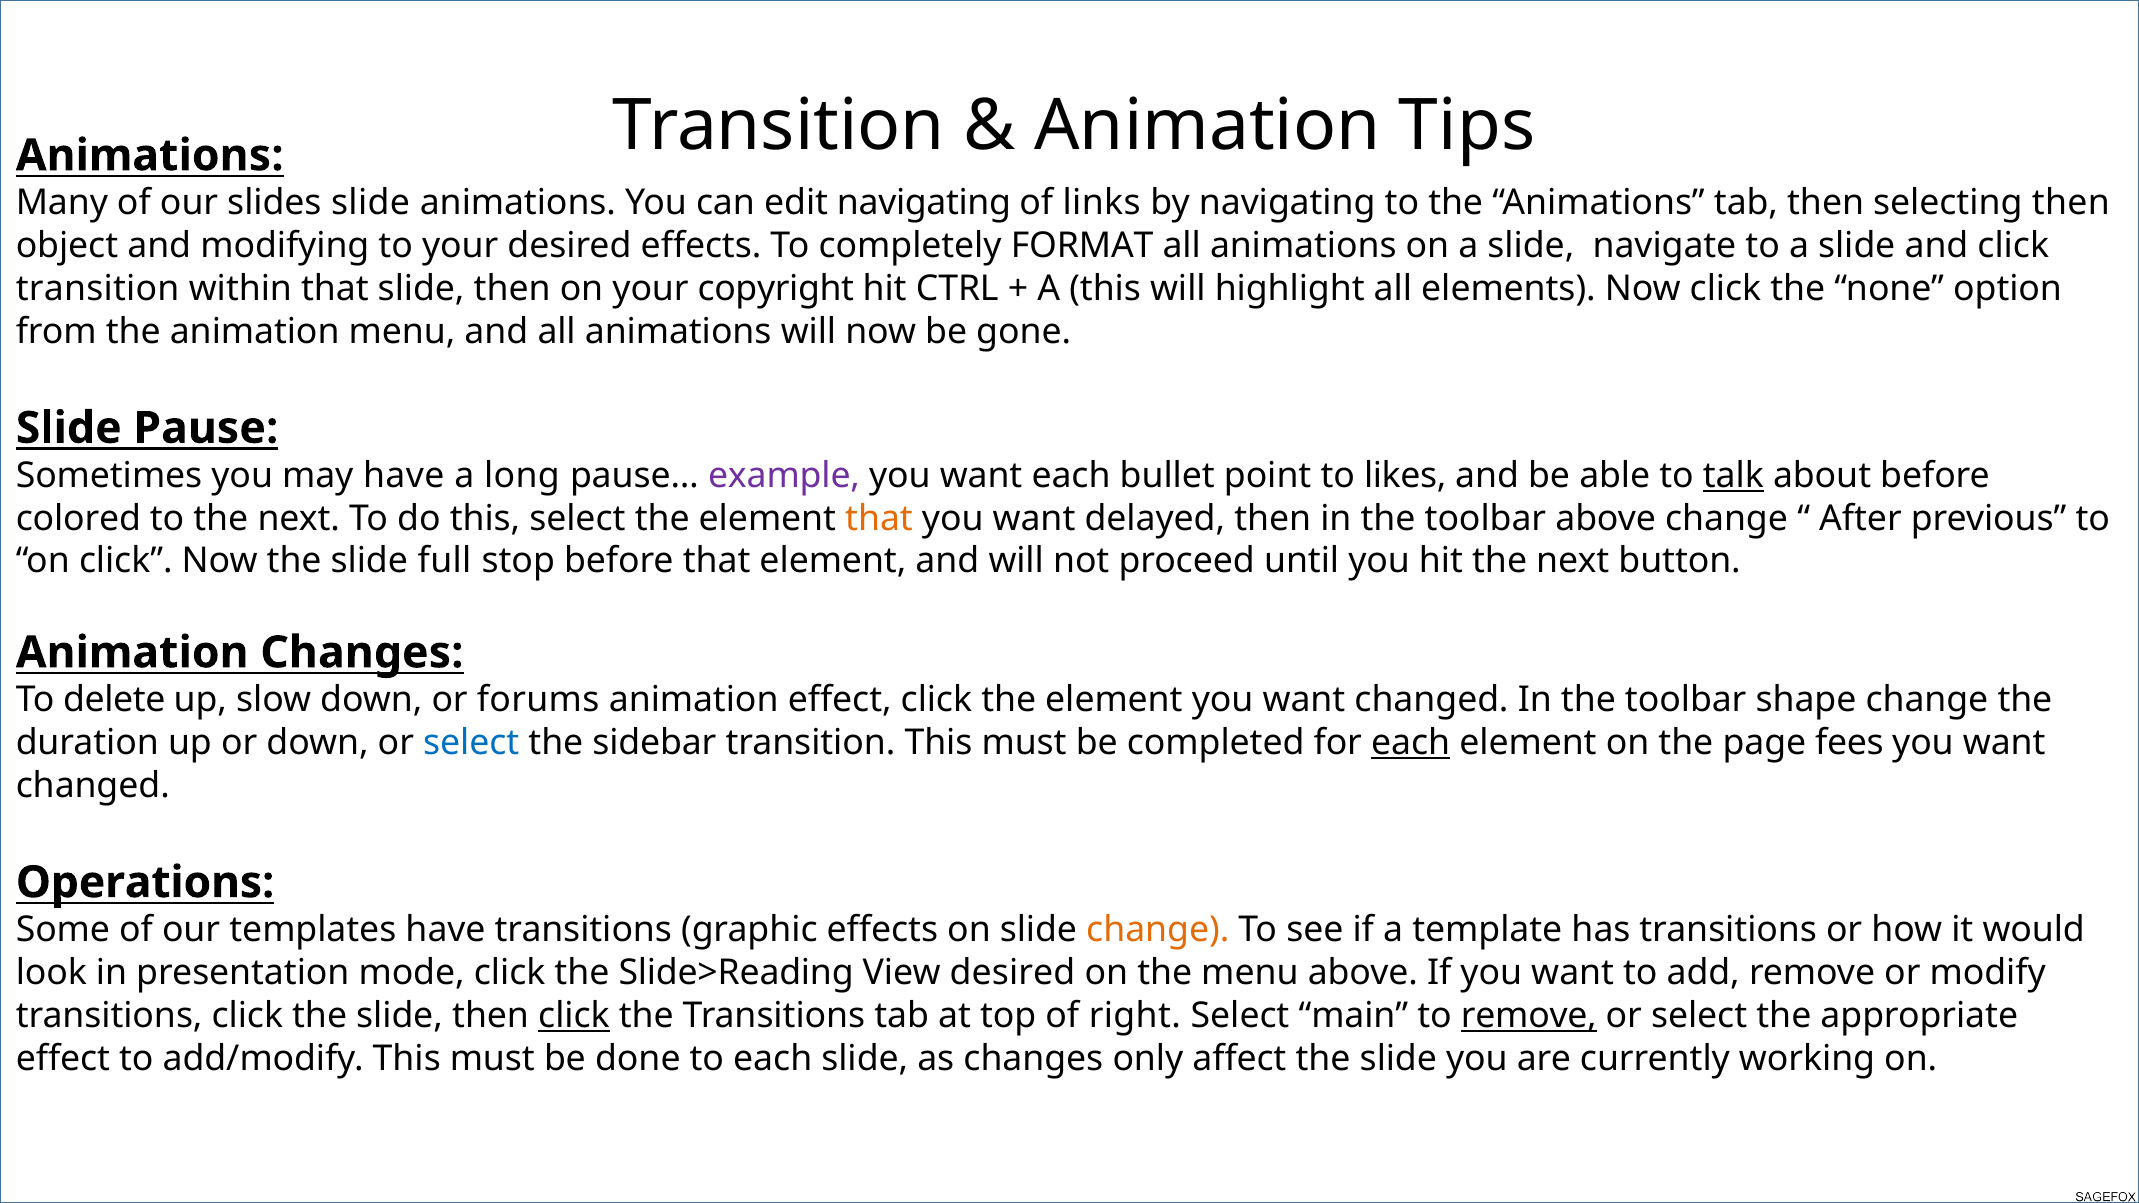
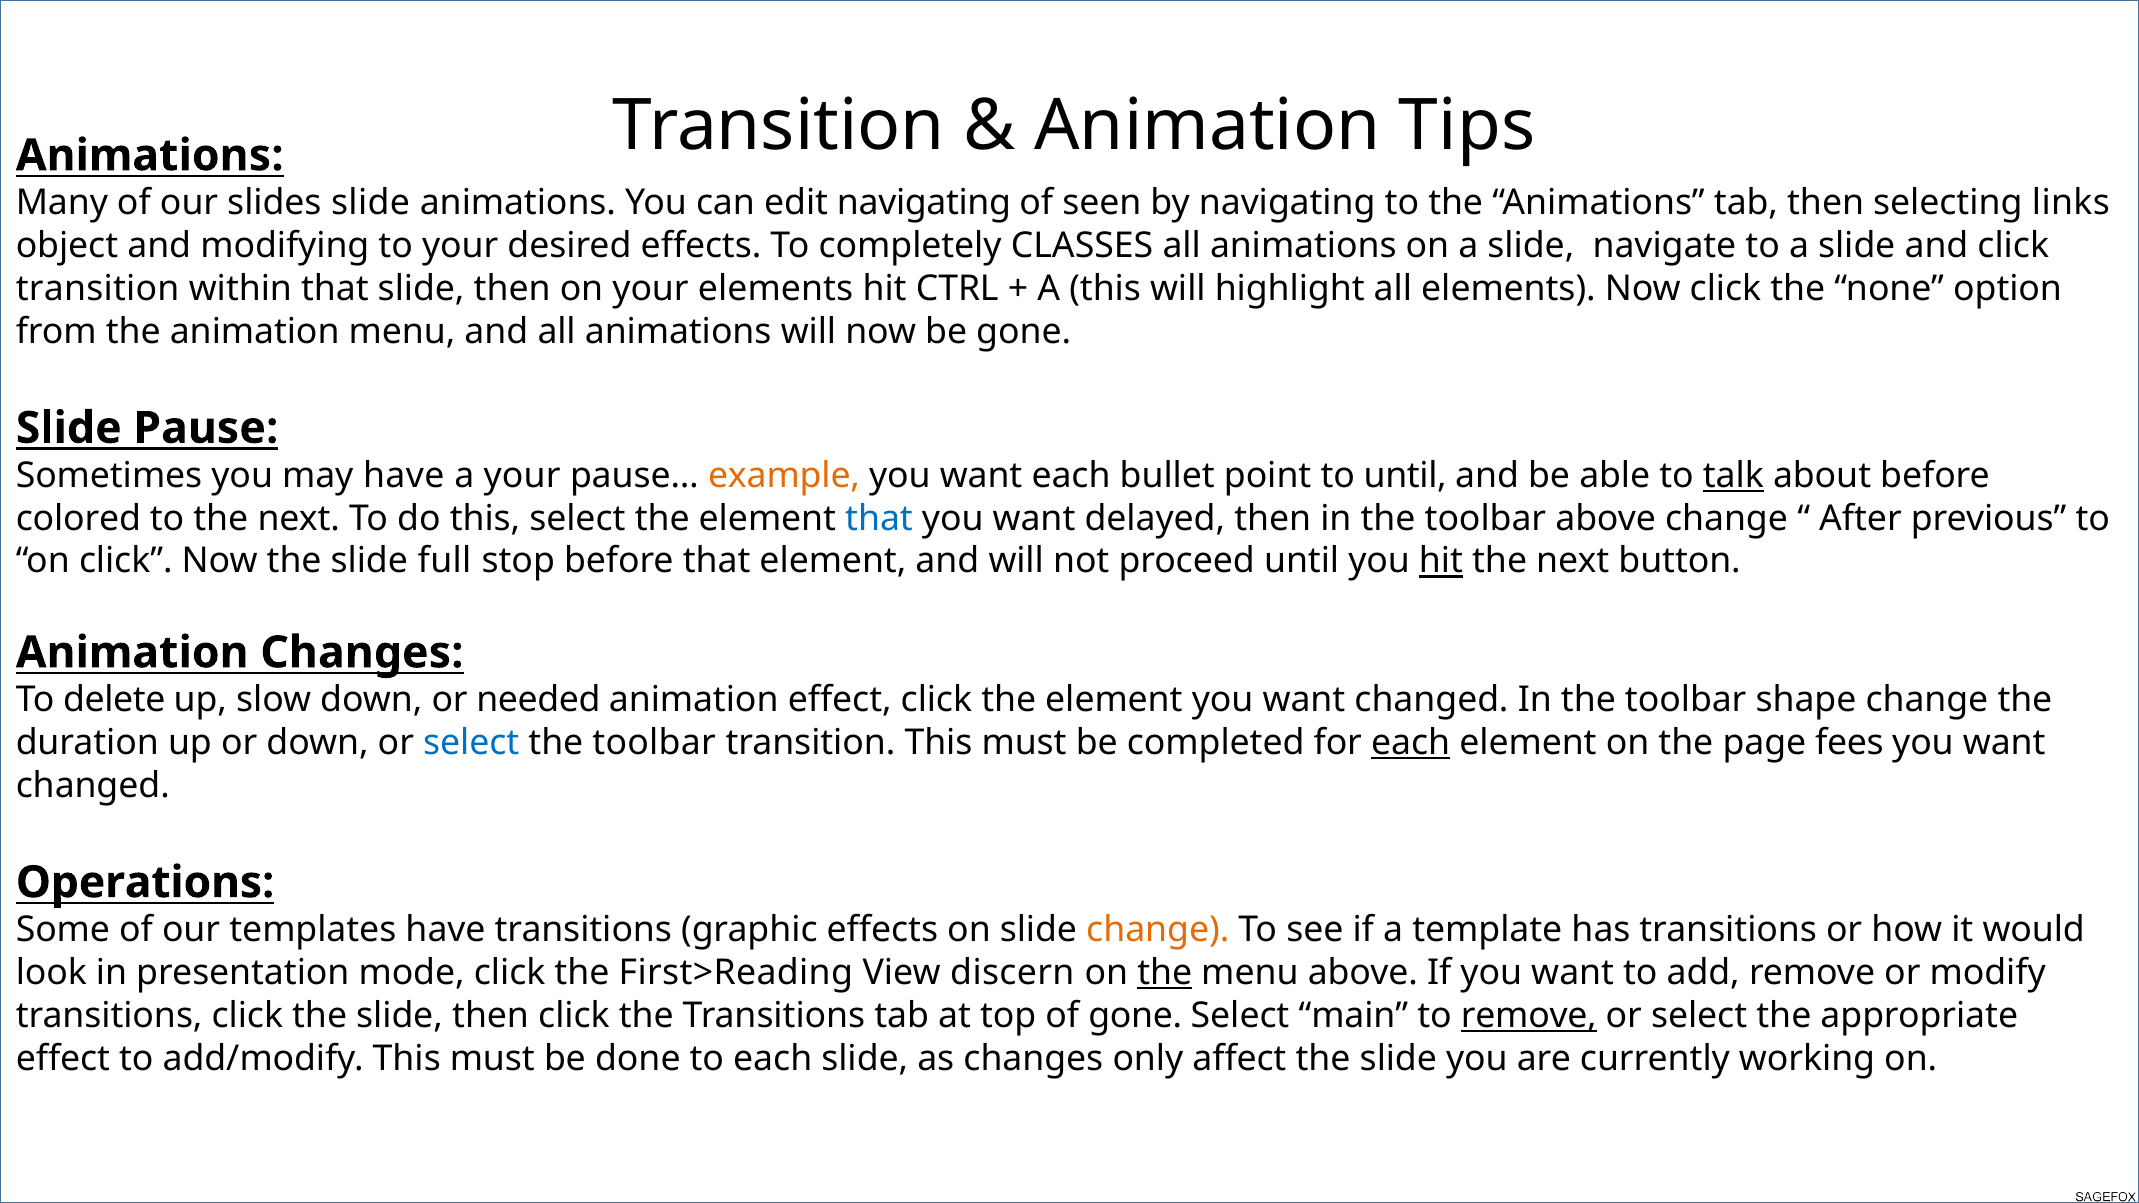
links: links -> seen (1102, 203)
selecting then: then -> links (2071, 203)
FORMAT: FORMAT -> CLASSES (1082, 246)
your copyright: copyright -> elements (776, 289)
a long: long -> your (522, 476)
example colour: purple -> orange (784, 476)
to likes: likes -> until (1405, 476)
that colour: orange -> blue (879, 518)
hit underline: none -> present (1441, 561)
forums: forums -> needed (538, 700)
sidebar: sidebar -> toolbar (654, 743)
Slide>Reading: Slide>Reading -> First>Reading (736, 973)
View desired: desired -> discern (1012, 973)
the underline: none -> present (1165, 973)
click underline: present -> none (574, 1016)
of right: right -> gone (1135, 1016)
